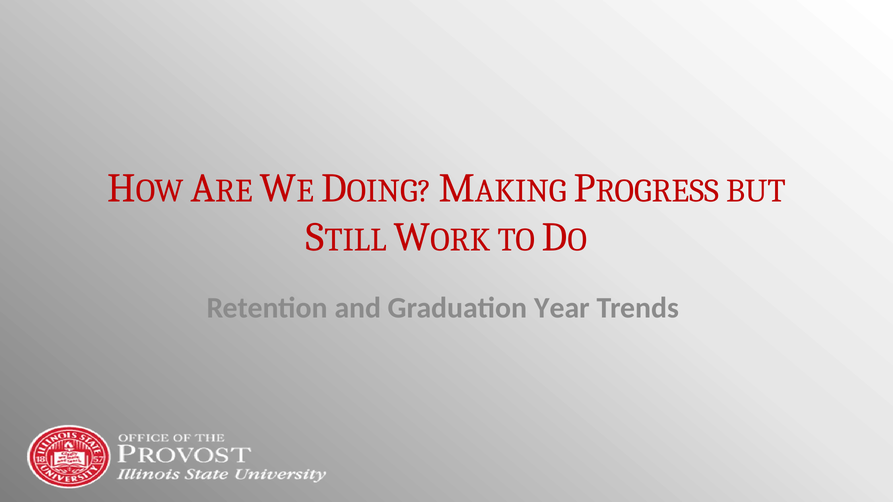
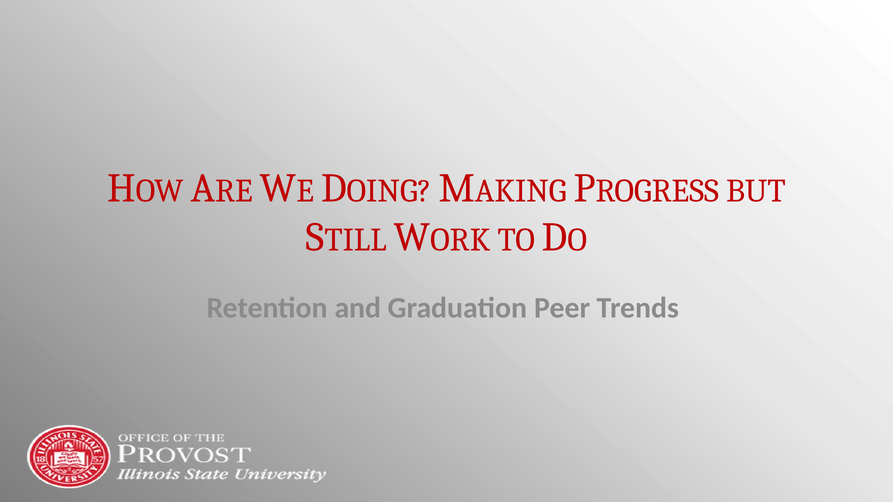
Year: Year -> Peer (562, 308)
